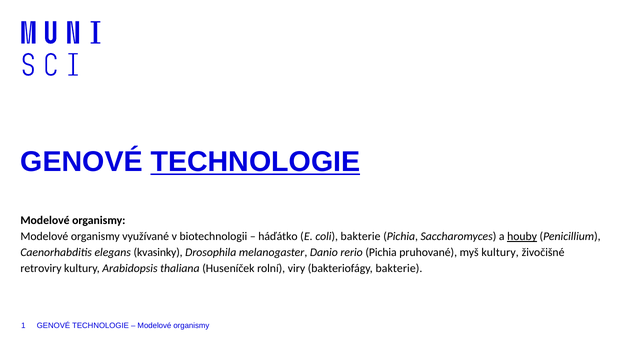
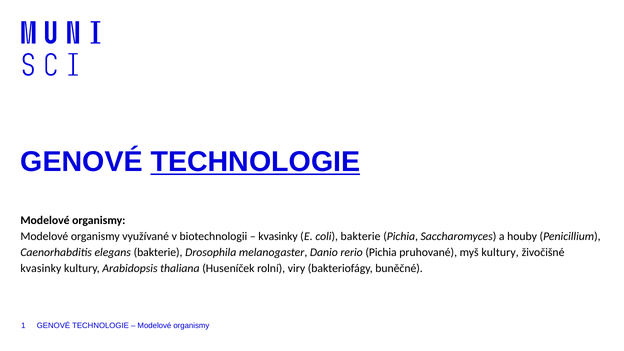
háďátko: háďátko -> kvasinky (278, 236)
houby underline: present -> none (522, 236)
elegans kvasinky: kvasinky -> bakterie (158, 252)
retroviry: retroviry -> kvasinky (41, 268)
bakteriofágy bakterie: bakterie -> buněčné (399, 268)
